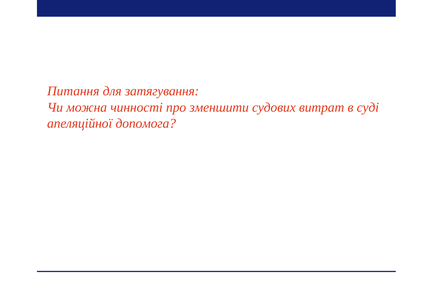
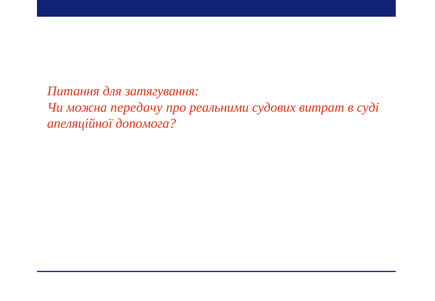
чинності: чинності -> передачу (136, 107)
зменшити: зменшити -> реальними (219, 107)
